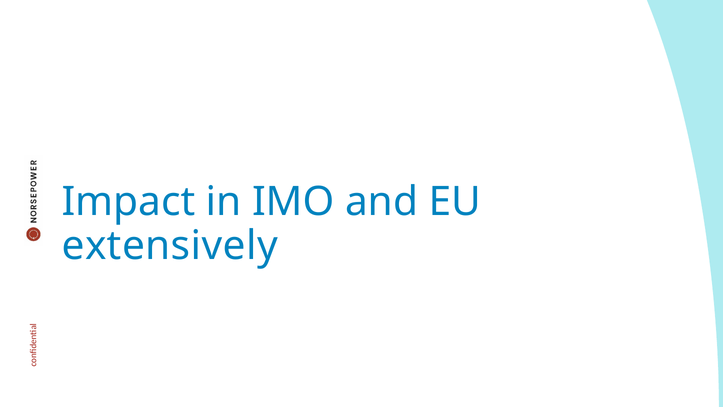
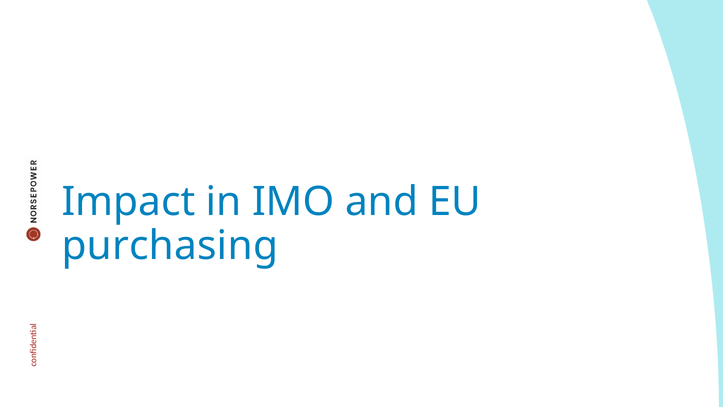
extensively: extensively -> purchasing (170, 246)
